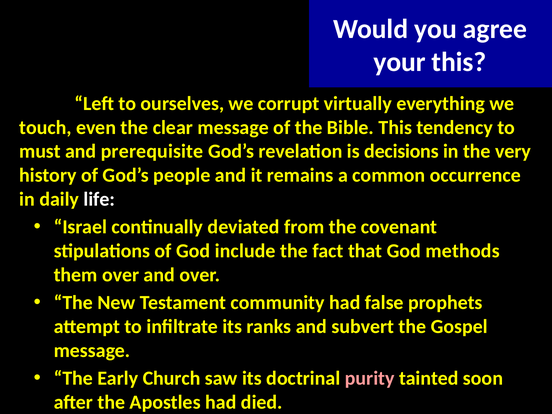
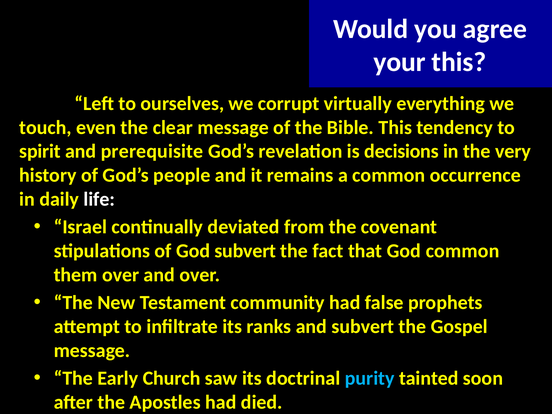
must: must -> spirit (40, 151)
God include: include -> subvert (245, 251)
God methods: methods -> common (463, 251)
purity colour: pink -> light blue (370, 378)
